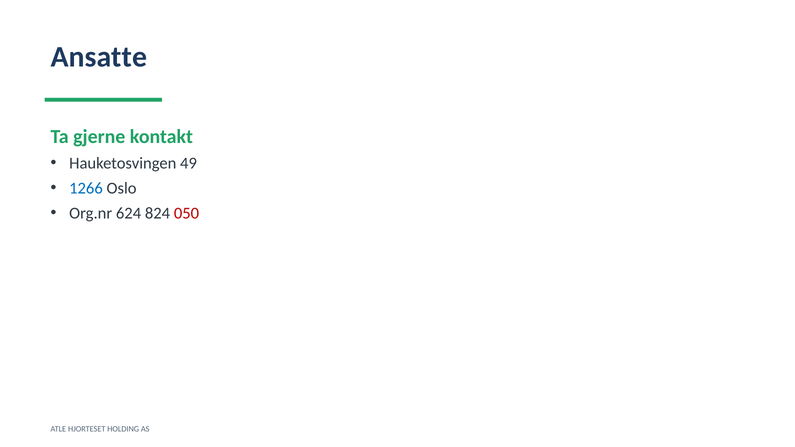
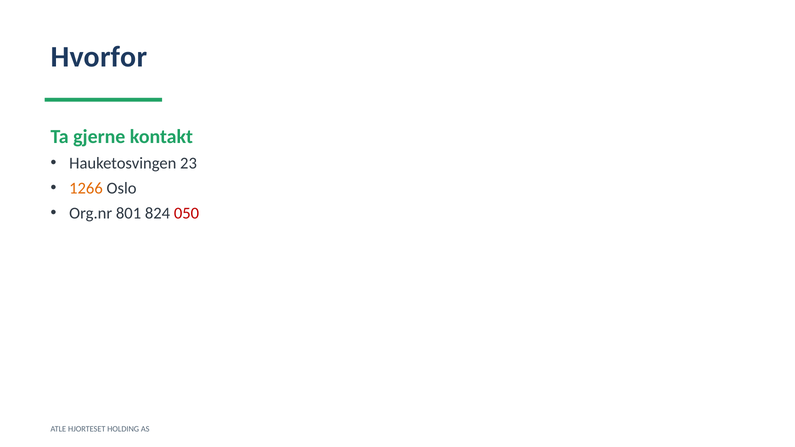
Ansatte: Ansatte -> Hvorfor (99, 57)
49: 49 -> 23 (189, 163)
1266 colour: blue -> orange (86, 188)
624: 624 -> 801 (129, 213)
